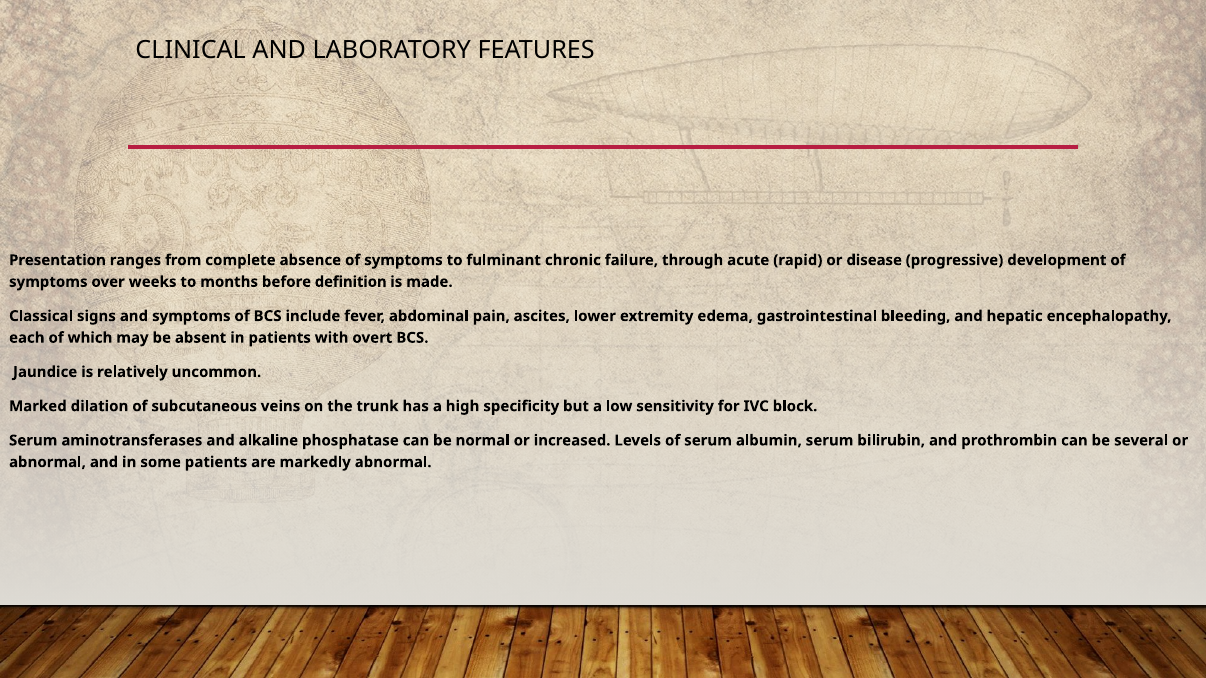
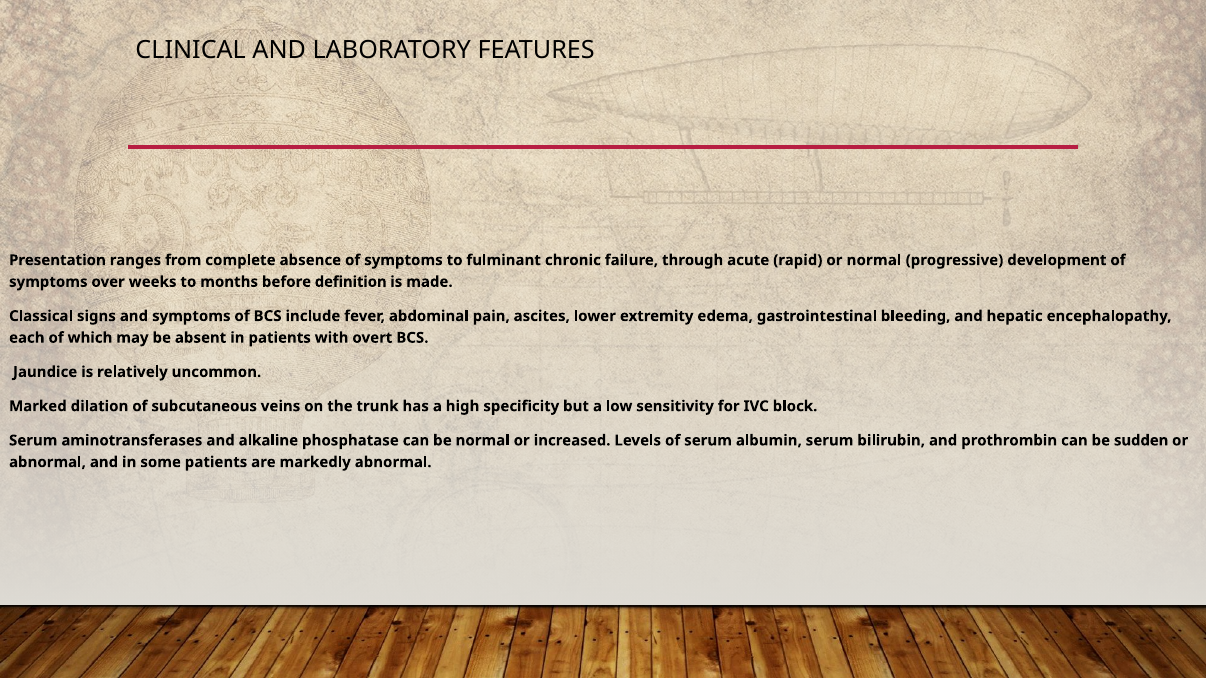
or disease: disease -> normal (874, 260)
several: several -> sudden (1141, 441)
